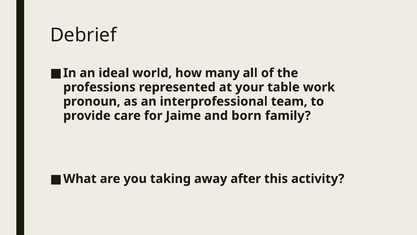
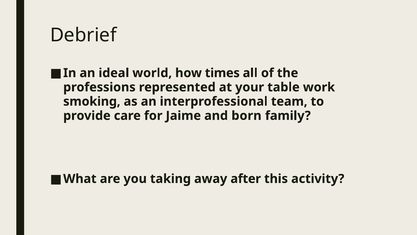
many: many -> times (222, 73)
pronoun: pronoun -> smoking (92, 101)
